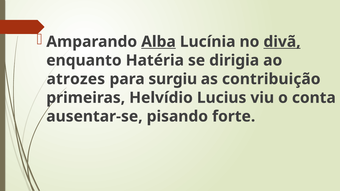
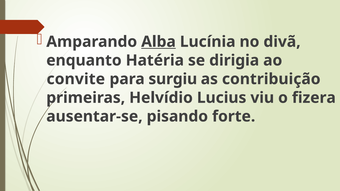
divã underline: present -> none (282, 42)
atrozes: atrozes -> convite (76, 79)
conta: conta -> fizera (314, 98)
